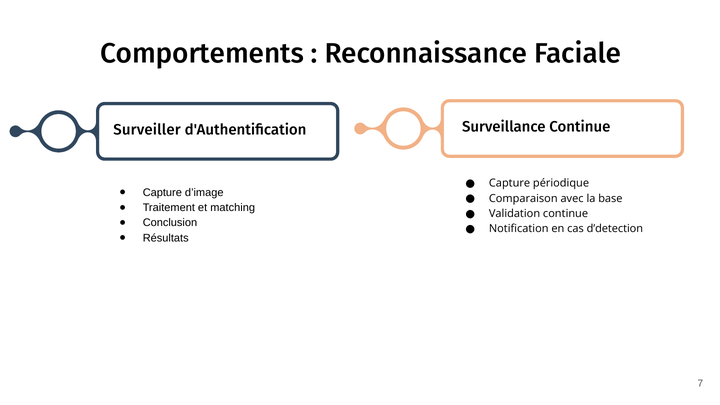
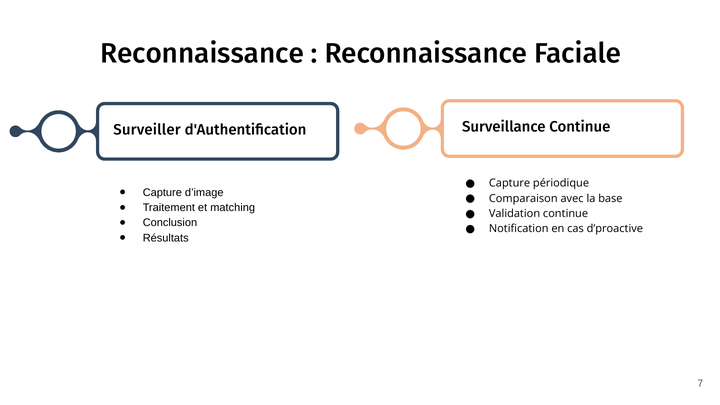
Comportements: Comportements -> Reconnaissance (202, 53)
d’detection: d’detection -> d’proactive (615, 229)
